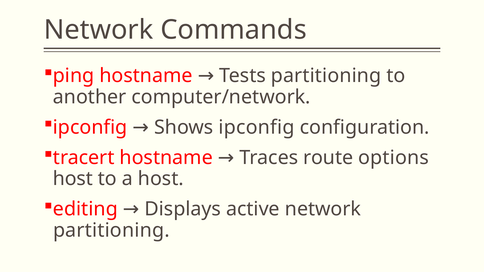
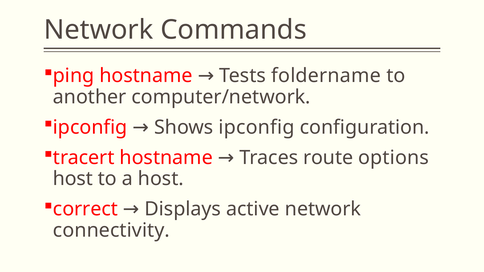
Tests partitioning: partitioning -> foldername (326, 76)
editing: editing -> correct (85, 209)
partitioning: partitioning -> connectivity (111, 230)
